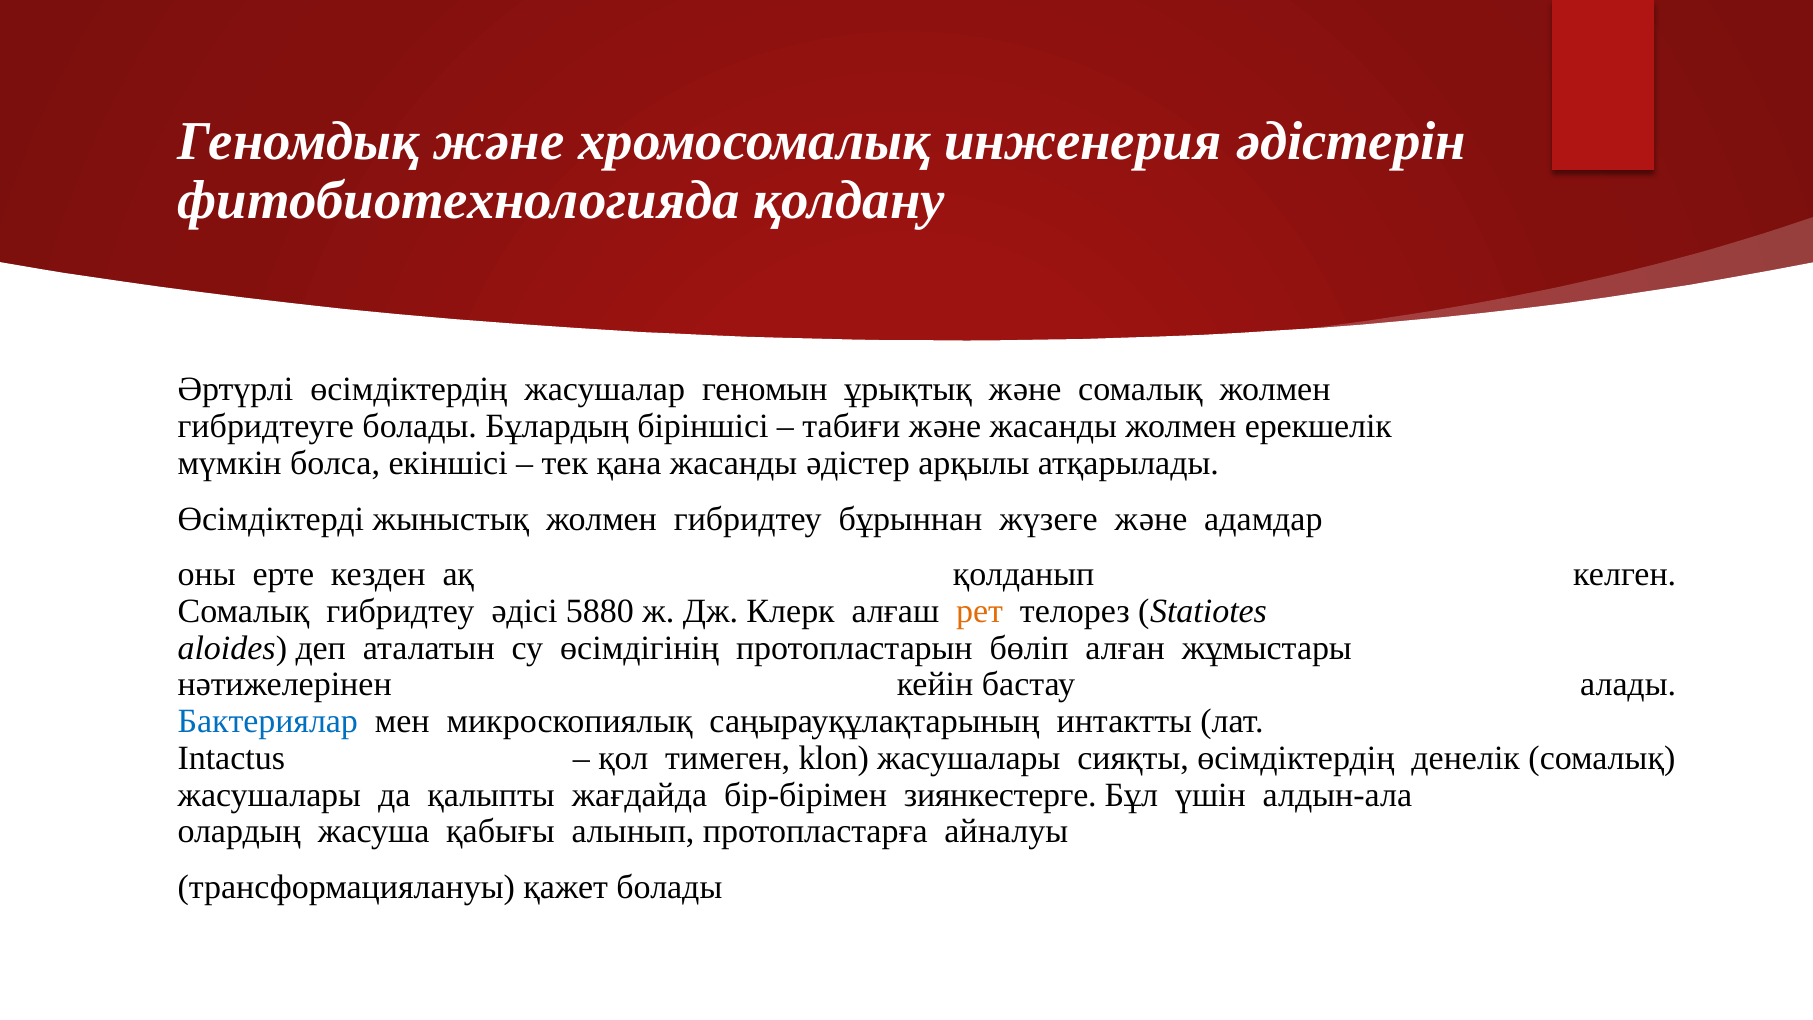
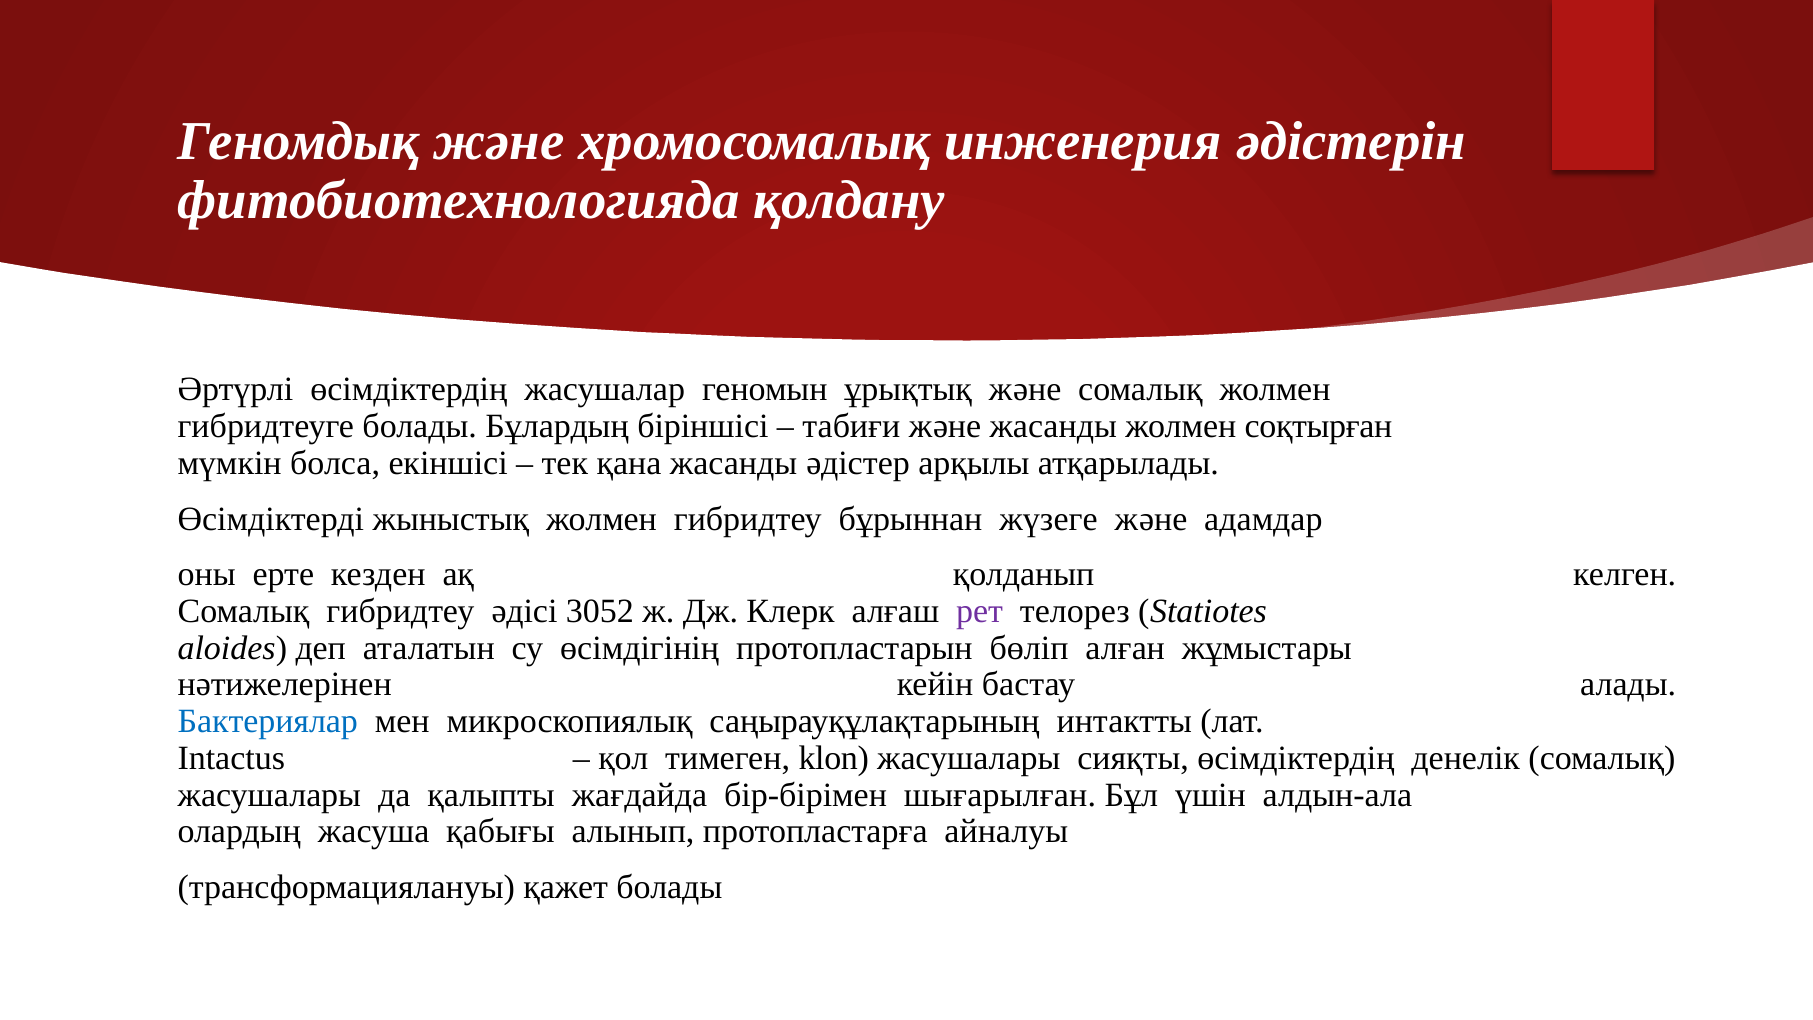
ерекшелік: ерекшелік -> соқтырған (1318, 426)
5880: 5880 -> 3052 (600, 611)
рет colour: orange -> purple (980, 611)
зиянкестерге: зиянкестерге -> шығарылған (1000, 795)
